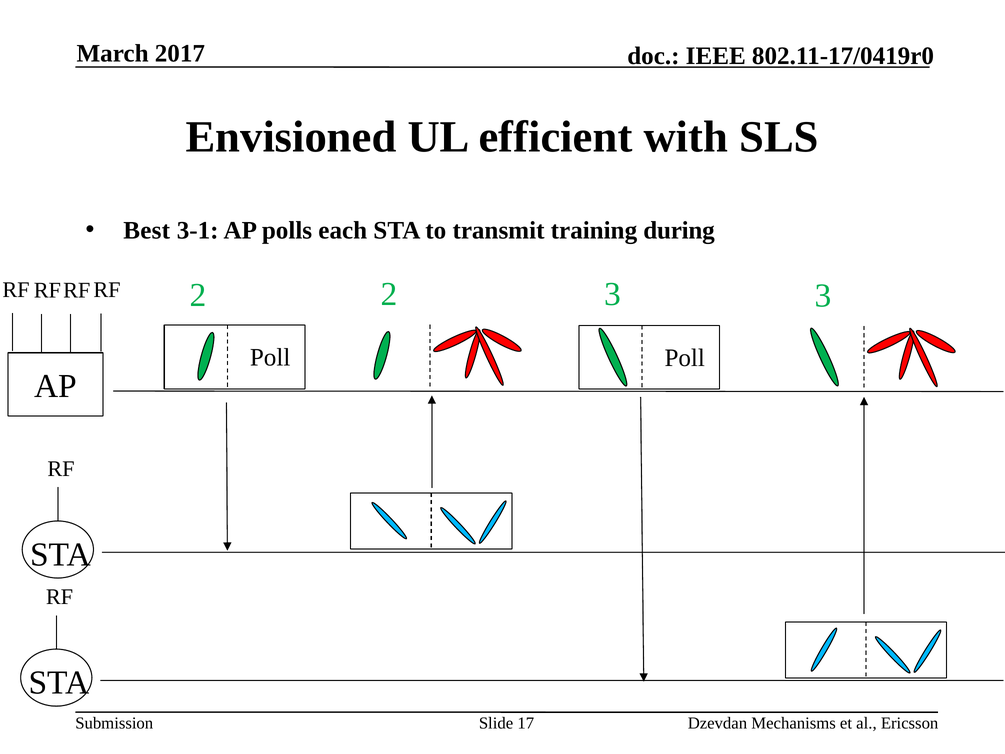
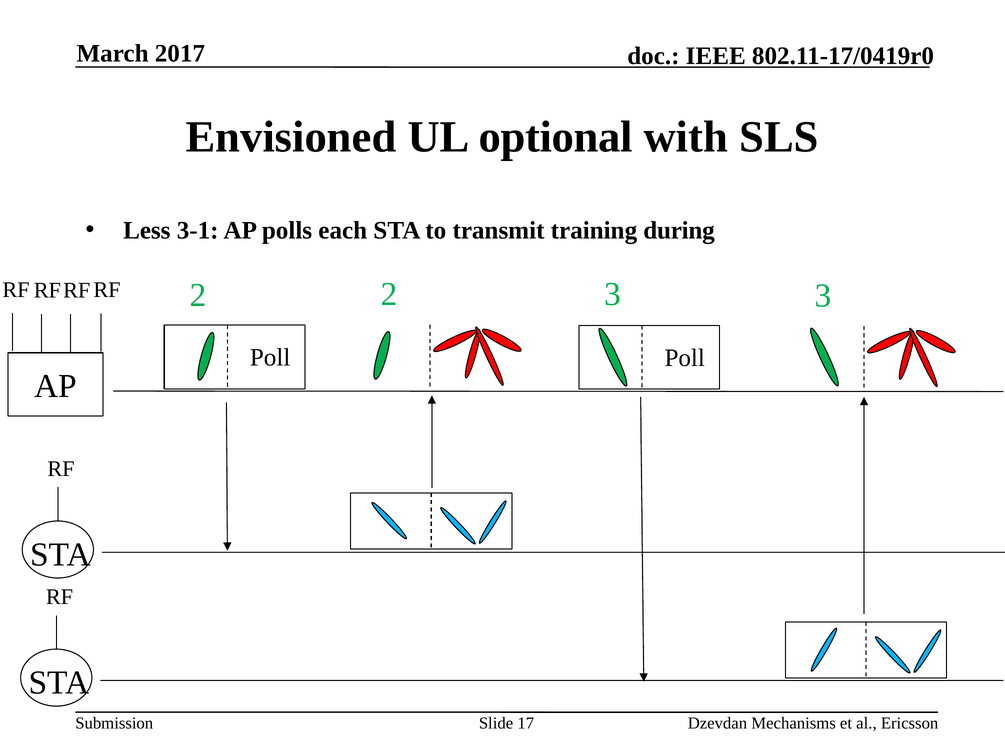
efficient: efficient -> optional (556, 137)
Best: Best -> Less (147, 230)
